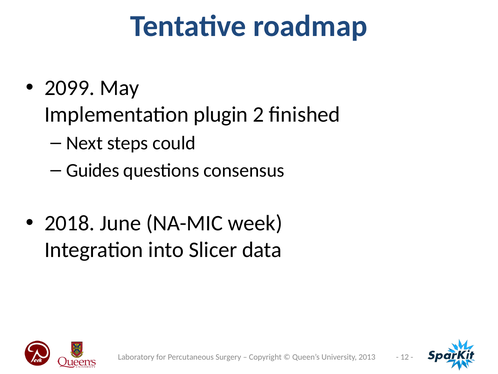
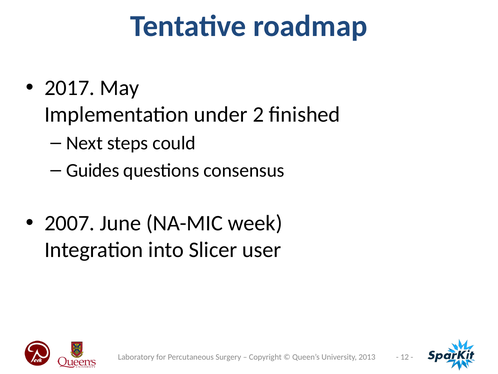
2099: 2099 -> 2017 (70, 88)
plugin: plugin -> under (221, 114)
2018: 2018 -> 2007 (70, 223)
data: data -> user (262, 249)
